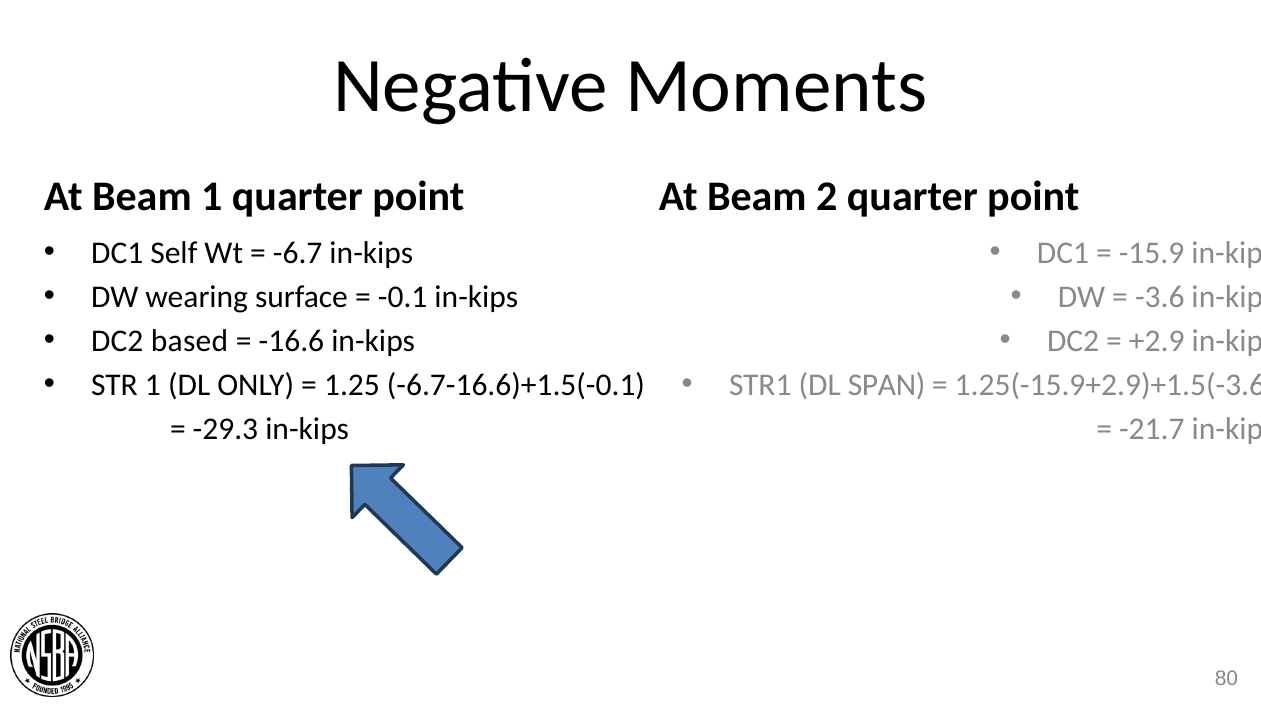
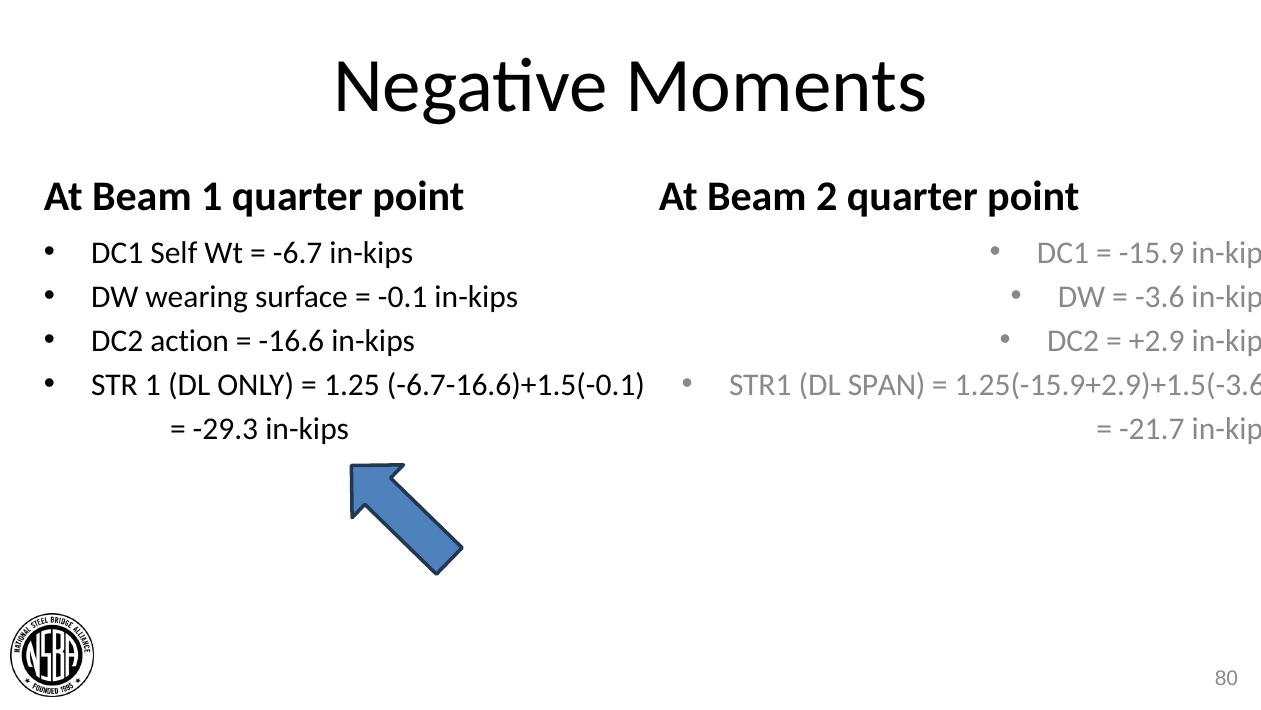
based: based -> action (190, 341)
